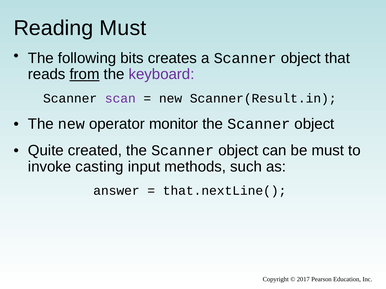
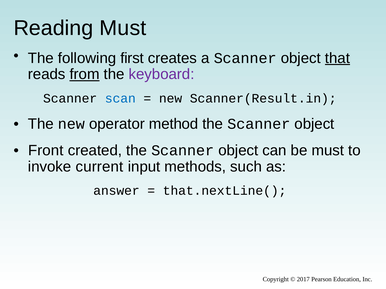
bits: bits -> first (132, 58)
that underline: none -> present (337, 58)
scan colour: purple -> blue (120, 98)
monitor: monitor -> method (174, 124)
Quite: Quite -> Front (46, 151)
casting: casting -> current (99, 167)
